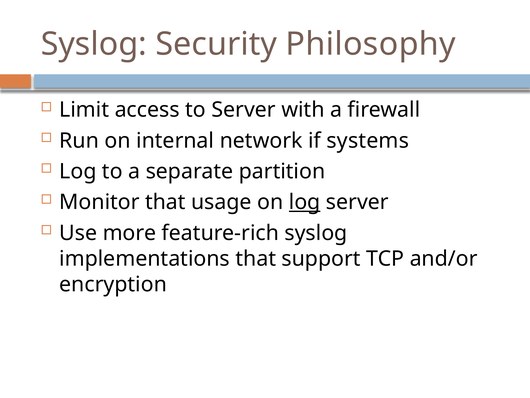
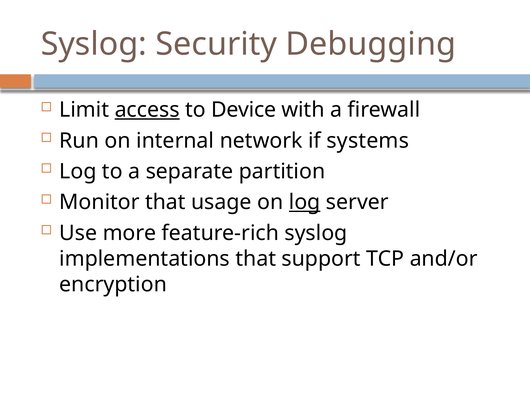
Philosophy: Philosophy -> Debugging (371, 44)
access underline: none -> present (147, 110)
to Server: Server -> Device (244, 110)
